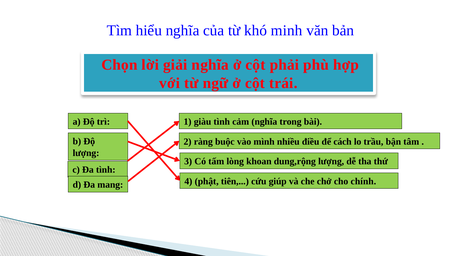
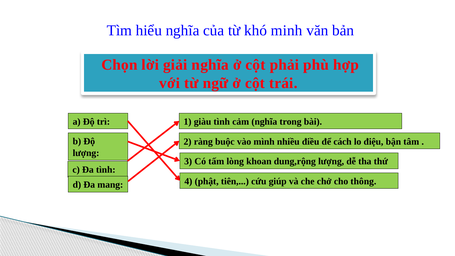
trầu: trầu -> điệu (374, 142)
chính: chính -> thông (363, 181)
